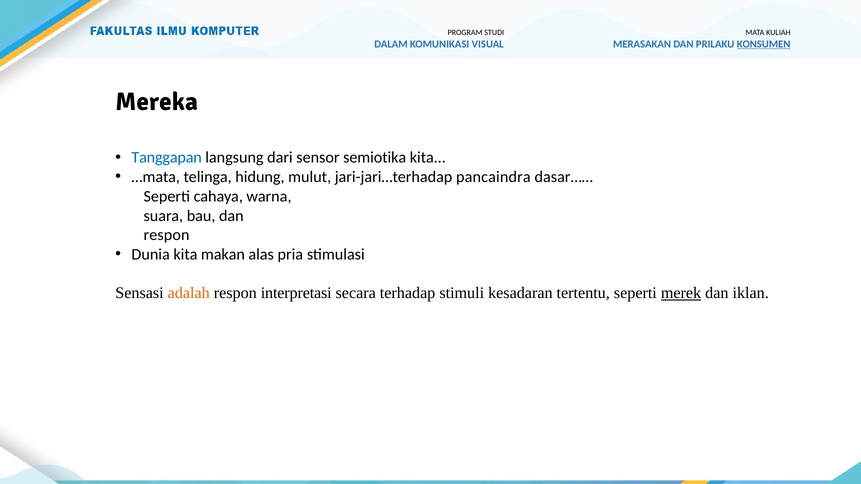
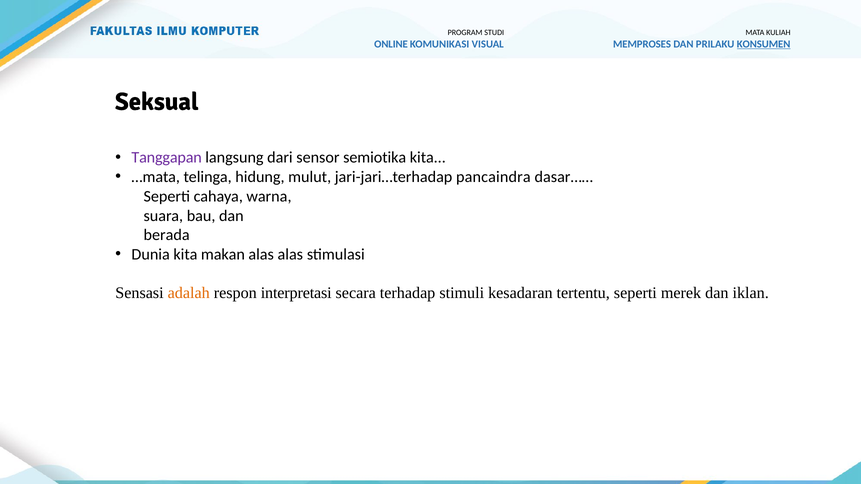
DALAM: DALAM -> ONLINE (391, 44)
MERASAKAN: MERASAKAN -> MEMPROSES (642, 44)
Mereka: Mereka -> Seksual (157, 102)
Tanggapan colour: blue -> purple (167, 158)
respon: respon -> berada (167, 235)
alas pria: pria -> alas (290, 255)
merek underline: present -> none (681, 293)
